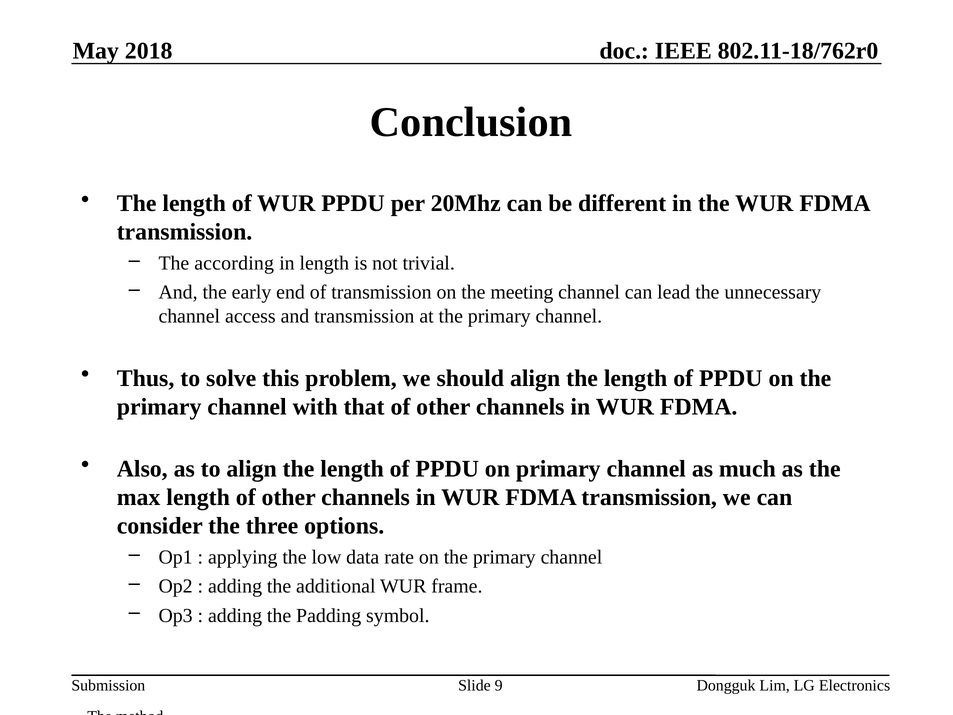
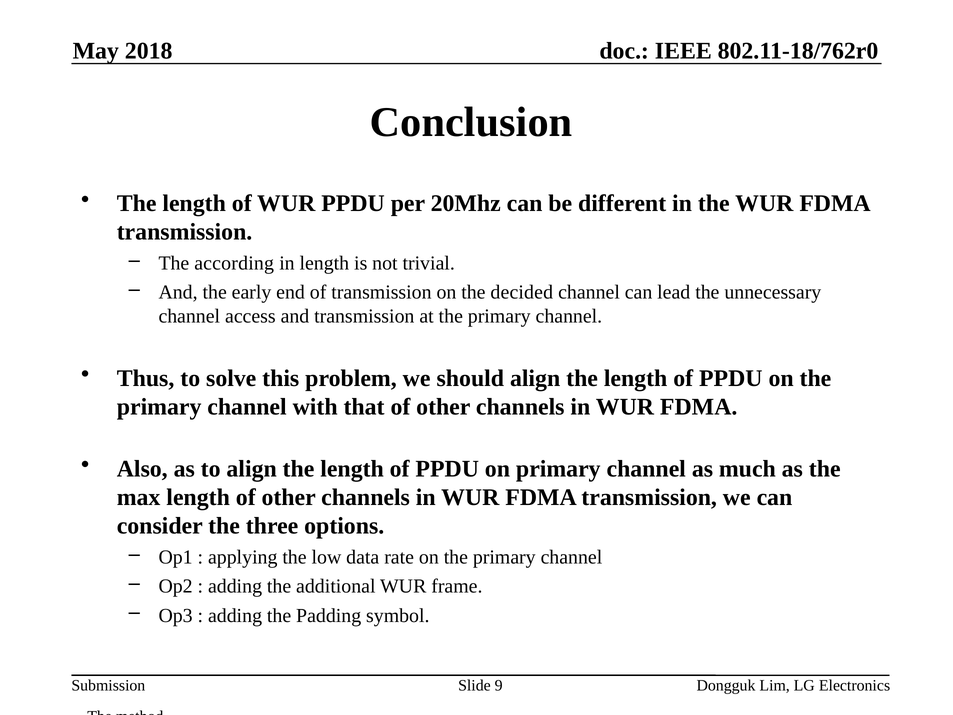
meeting: meeting -> decided (522, 292)
